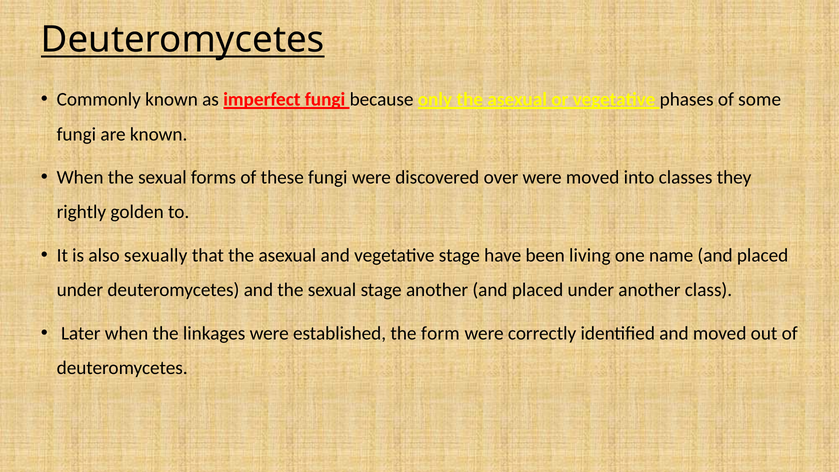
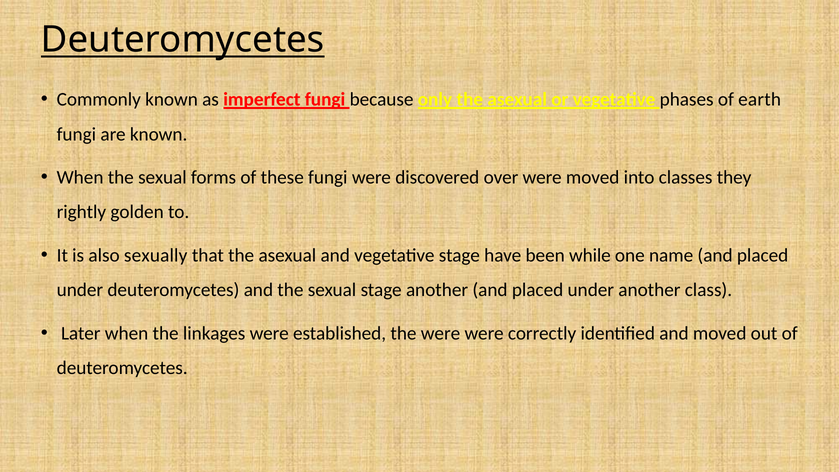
some: some -> earth (760, 100)
living: living -> while (590, 255)
the form: form -> were (440, 333)
